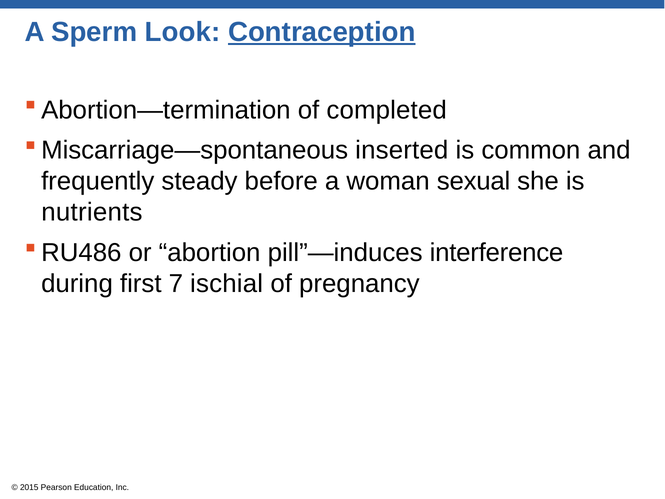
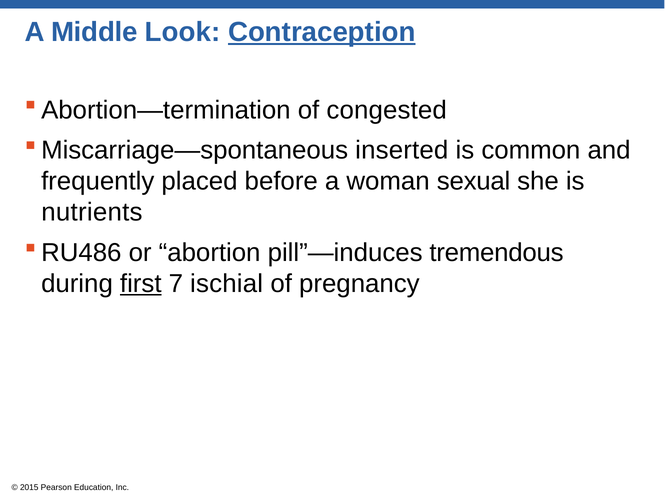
Sperm: Sperm -> Middle (94, 32)
completed: completed -> congested (387, 110)
steady: steady -> placed (200, 181)
interference: interference -> tremendous (497, 253)
first underline: none -> present (141, 284)
